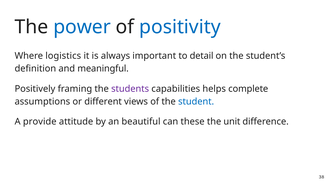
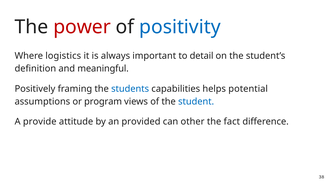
power colour: blue -> red (82, 27)
students colour: purple -> blue (130, 89)
complete: complete -> potential (248, 89)
different: different -> program (103, 101)
beautiful: beautiful -> provided (141, 121)
these: these -> other (193, 121)
unit: unit -> fact (232, 121)
